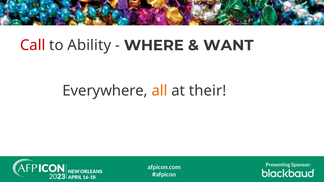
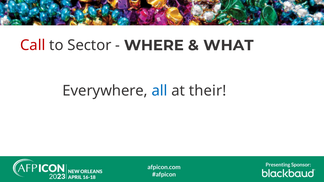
Ability: Ability -> Sector (89, 45)
WANT: WANT -> WHAT (228, 45)
all colour: orange -> blue (160, 91)
